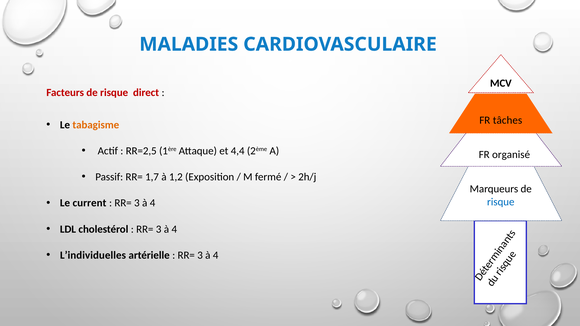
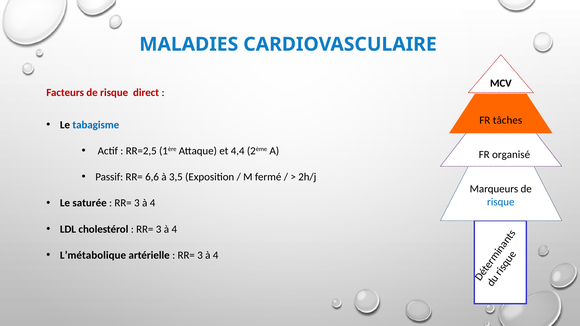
tabagisme colour: orange -> blue (96, 125)
1,7: 1,7 -> 6,6 (152, 177)
1,2: 1,2 -> 3,5 (176, 177)
current: current -> saturée (90, 203)
L’individuelles: L’individuelles -> L’métabolique (93, 255)
